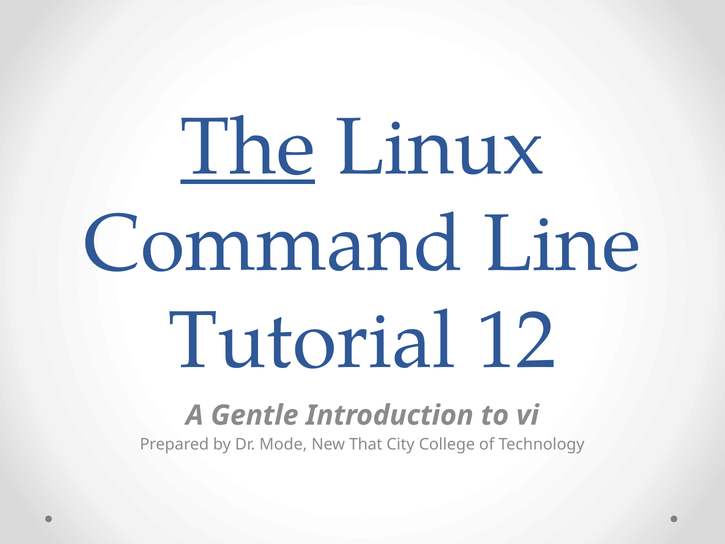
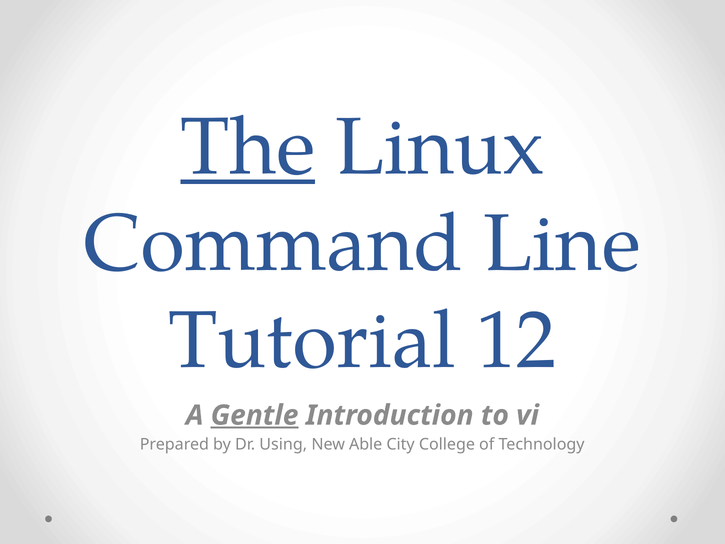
Gentle underline: none -> present (255, 415)
Mode: Mode -> Using (283, 444)
That: That -> Able (366, 444)
